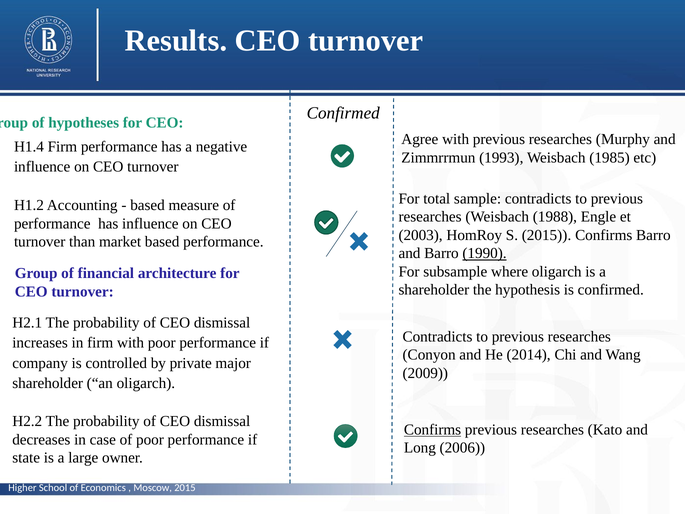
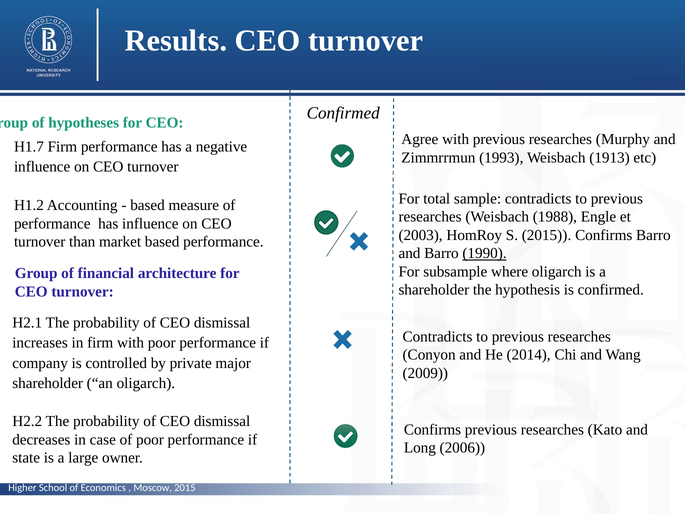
H1.4: H1.4 -> H1.7 (29, 147)
1985: 1985 -> 1913 (610, 158)
Confirms underline: present -> none (433, 429)
